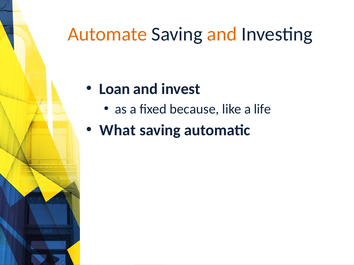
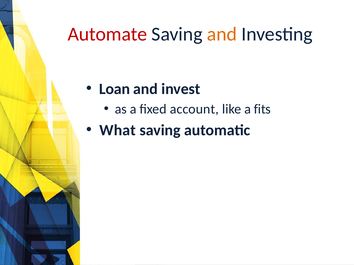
Automate colour: orange -> red (107, 34)
because: because -> account (194, 109)
life: life -> fits (262, 109)
